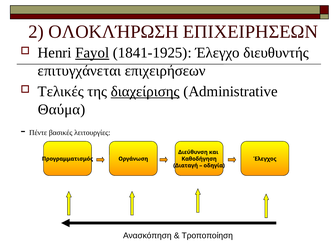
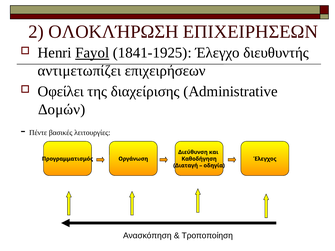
επιτυγχάνεται: επιτυγχάνεται -> αντιμετωπίζει (79, 71)
Τελικές: Τελικές -> Οφείλει (61, 92)
διαχείρισης underline: present -> none (145, 92)
Θαύμα: Θαύμα -> Δομών (62, 109)
